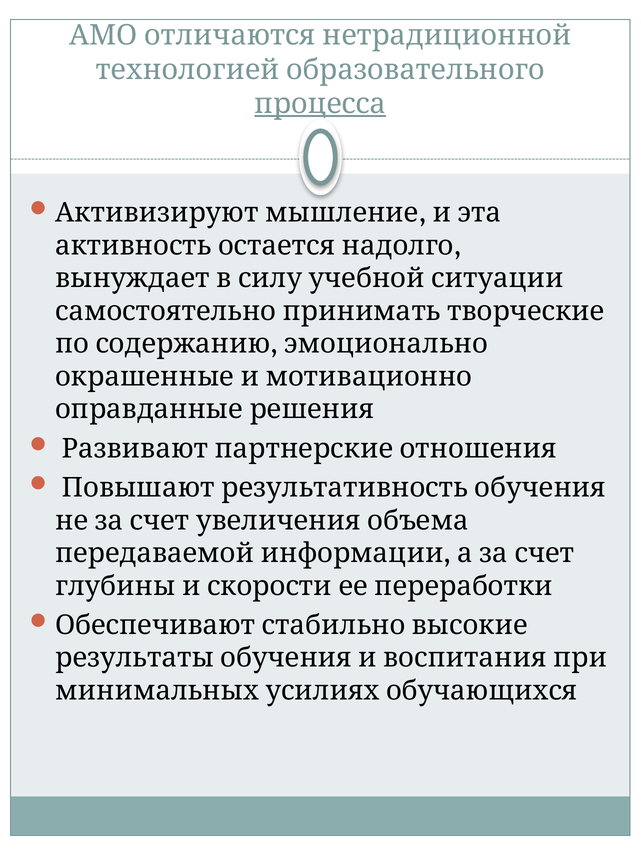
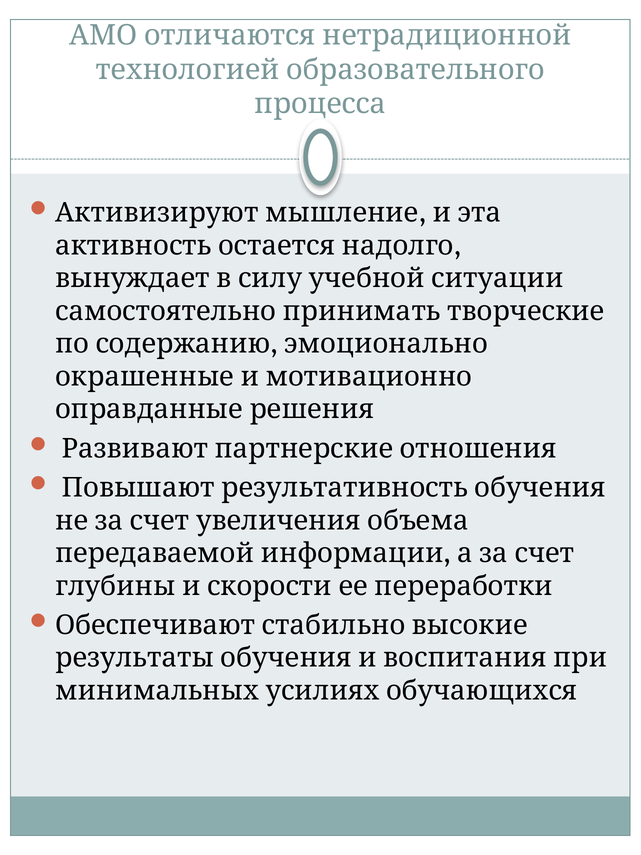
процесса underline: present -> none (320, 104)
